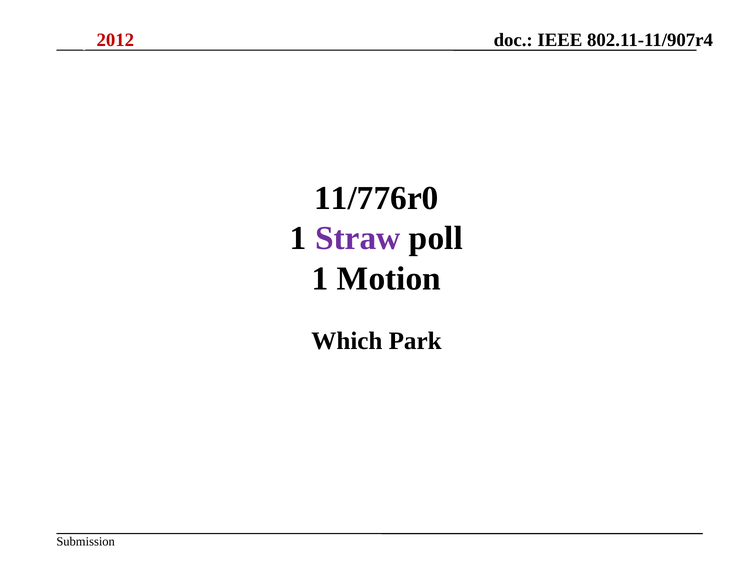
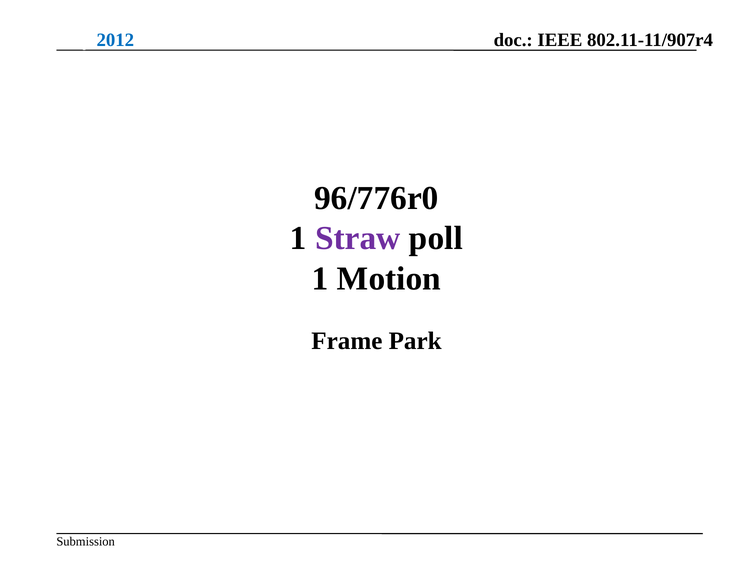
2012 colour: red -> blue (115, 40)
11/776r0: 11/776r0 -> 96/776r0 (376, 198)
Which: Which -> Frame (347, 341)
